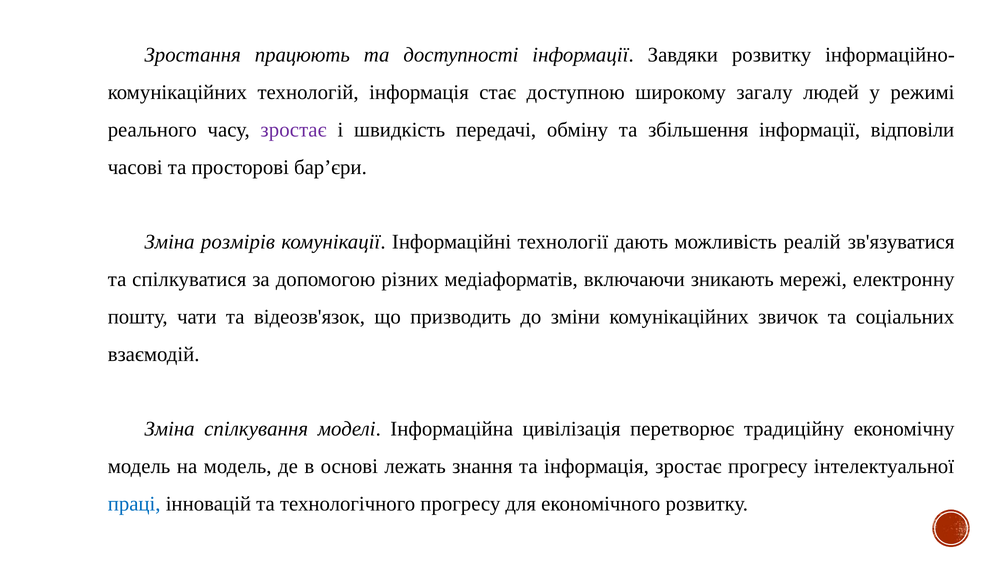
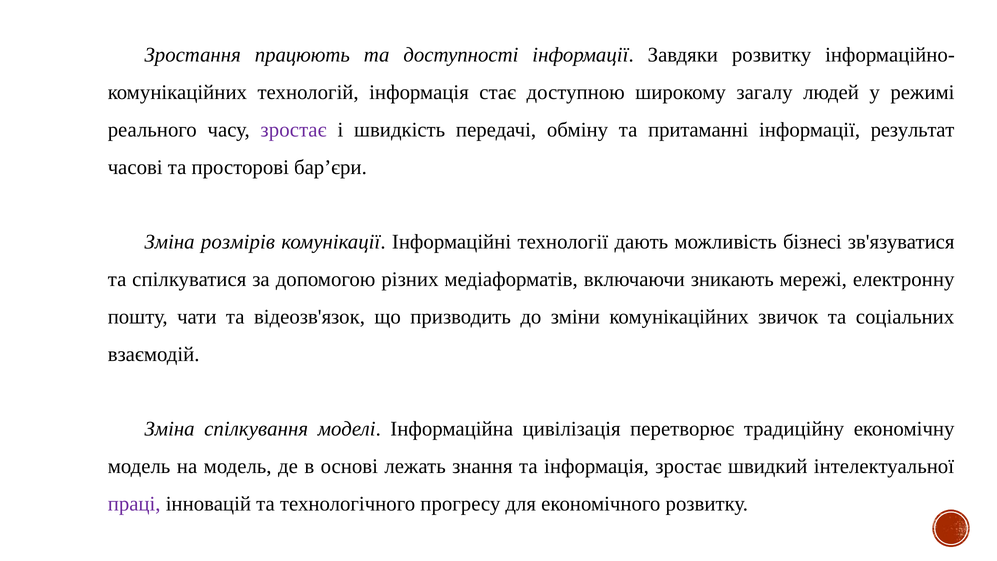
збільшення: збільшення -> притаманні (698, 130)
відповіли: відповіли -> результат (913, 130)
реалій: реалій -> бізнесі (812, 242)
зростає прогресу: прогресу -> швидкий (768, 466)
праці colour: blue -> purple (134, 504)
